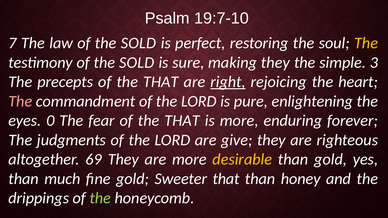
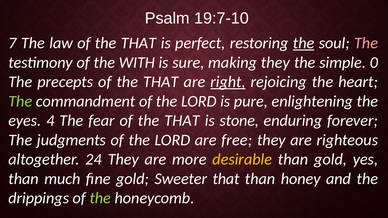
law of the SOLD: SOLD -> THAT (139, 43)
the underline: none -> present (304, 43)
The colour: yellow -> pink (366, 43)
testimony of the SOLD: SOLD -> WITH (137, 63)
3: 3 -> 0 (374, 63)
The colour: pink -> light green (20, 101)
0: 0 -> 4 (50, 121)
is more: more -> stone (239, 121)
give: give -> free (237, 140)
69: 69 -> 24 (94, 160)
